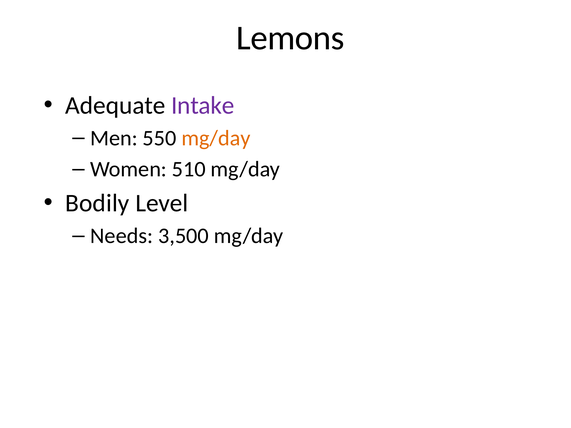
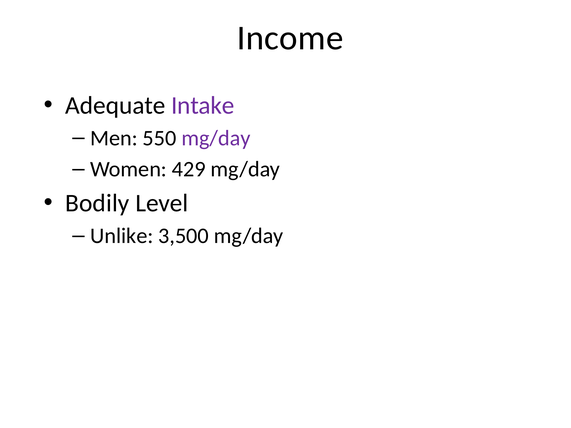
Lemons: Lemons -> Income (290, 38)
mg/day colour: orange -> purple (216, 138)
510: 510 -> 429 (189, 169)
Needs: Needs -> Unlike (122, 236)
